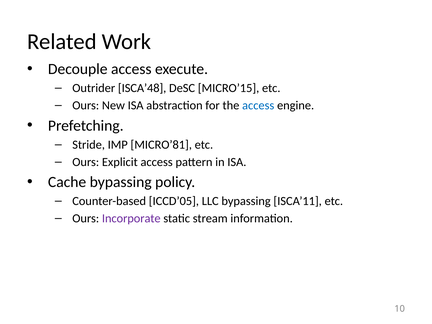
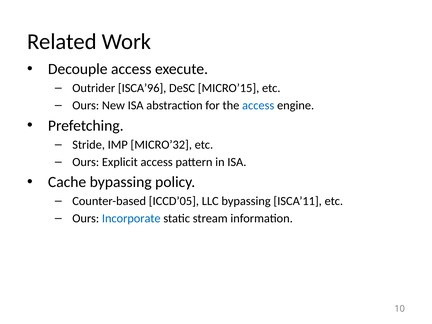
ISCA’48: ISCA’48 -> ISCA’96 (142, 88)
MICRO’81: MICRO’81 -> MICRO’32 (161, 145)
Incorporate colour: purple -> blue (131, 218)
